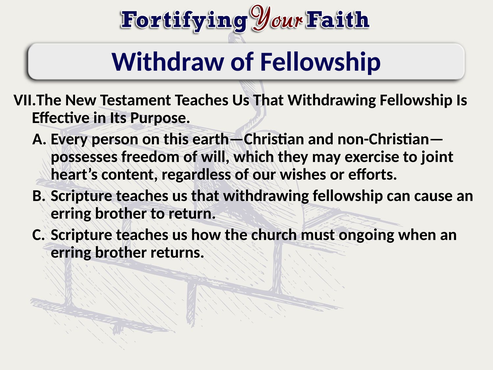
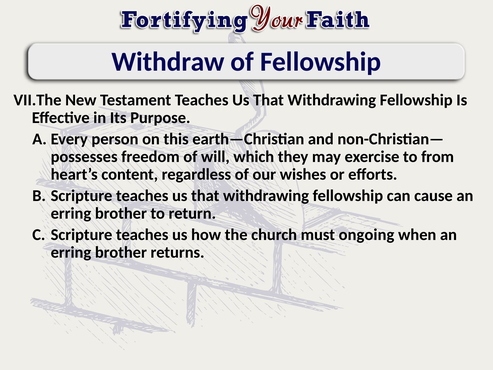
joint: joint -> from (438, 157)
